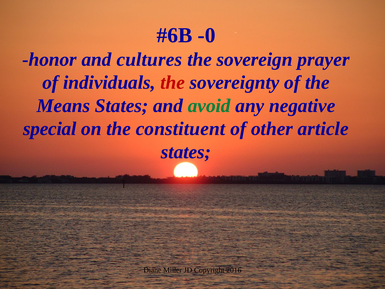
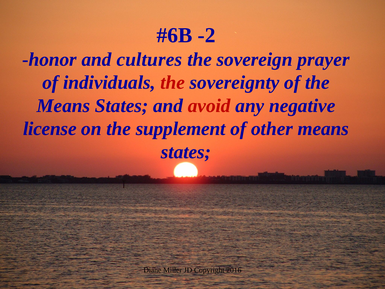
-0: -0 -> -2 (207, 35)
avoid colour: green -> red (209, 106)
special: special -> license (50, 129)
constituent: constituent -> supplement (181, 129)
other article: article -> means (323, 129)
